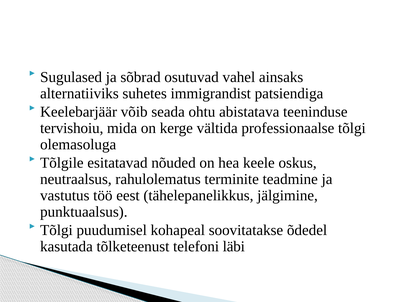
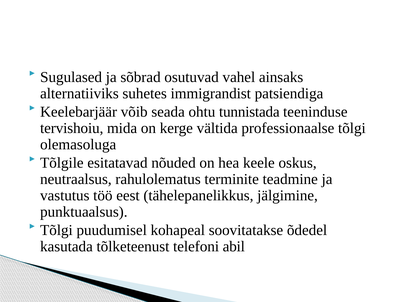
abistatava: abistatava -> tunnistada (249, 112)
läbi: läbi -> abil (234, 246)
